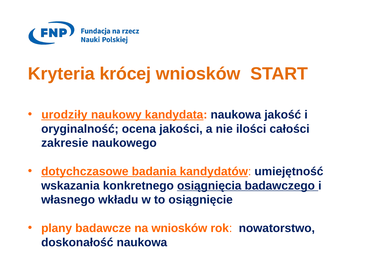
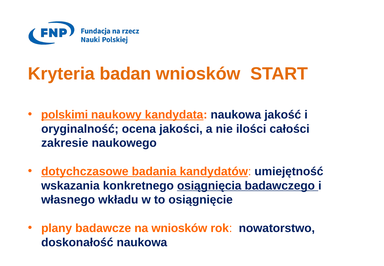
krócej: krócej -> badan (125, 74)
urodziły: urodziły -> polskimi (65, 115)
